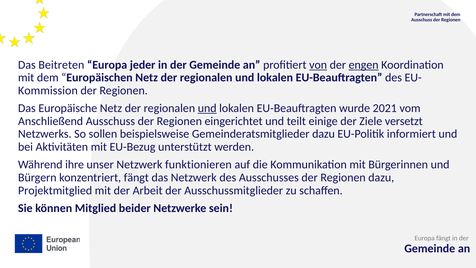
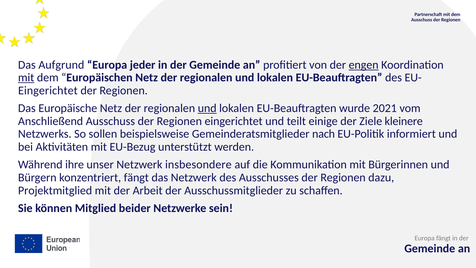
Beitreten: Beitreten -> Aufgrund (61, 65)
von underline: present -> none (318, 65)
mit underline: none -> present (26, 78)
Kommission: Kommission -> Eingerichtet (48, 90)
versetzt: versetzt -> kleinere (404, 121)
Gemeinderatsmitglieder dazu: dazu -> nach (324, 134)
funktionieren: funktionieren -> insbesondere (198, 165)
